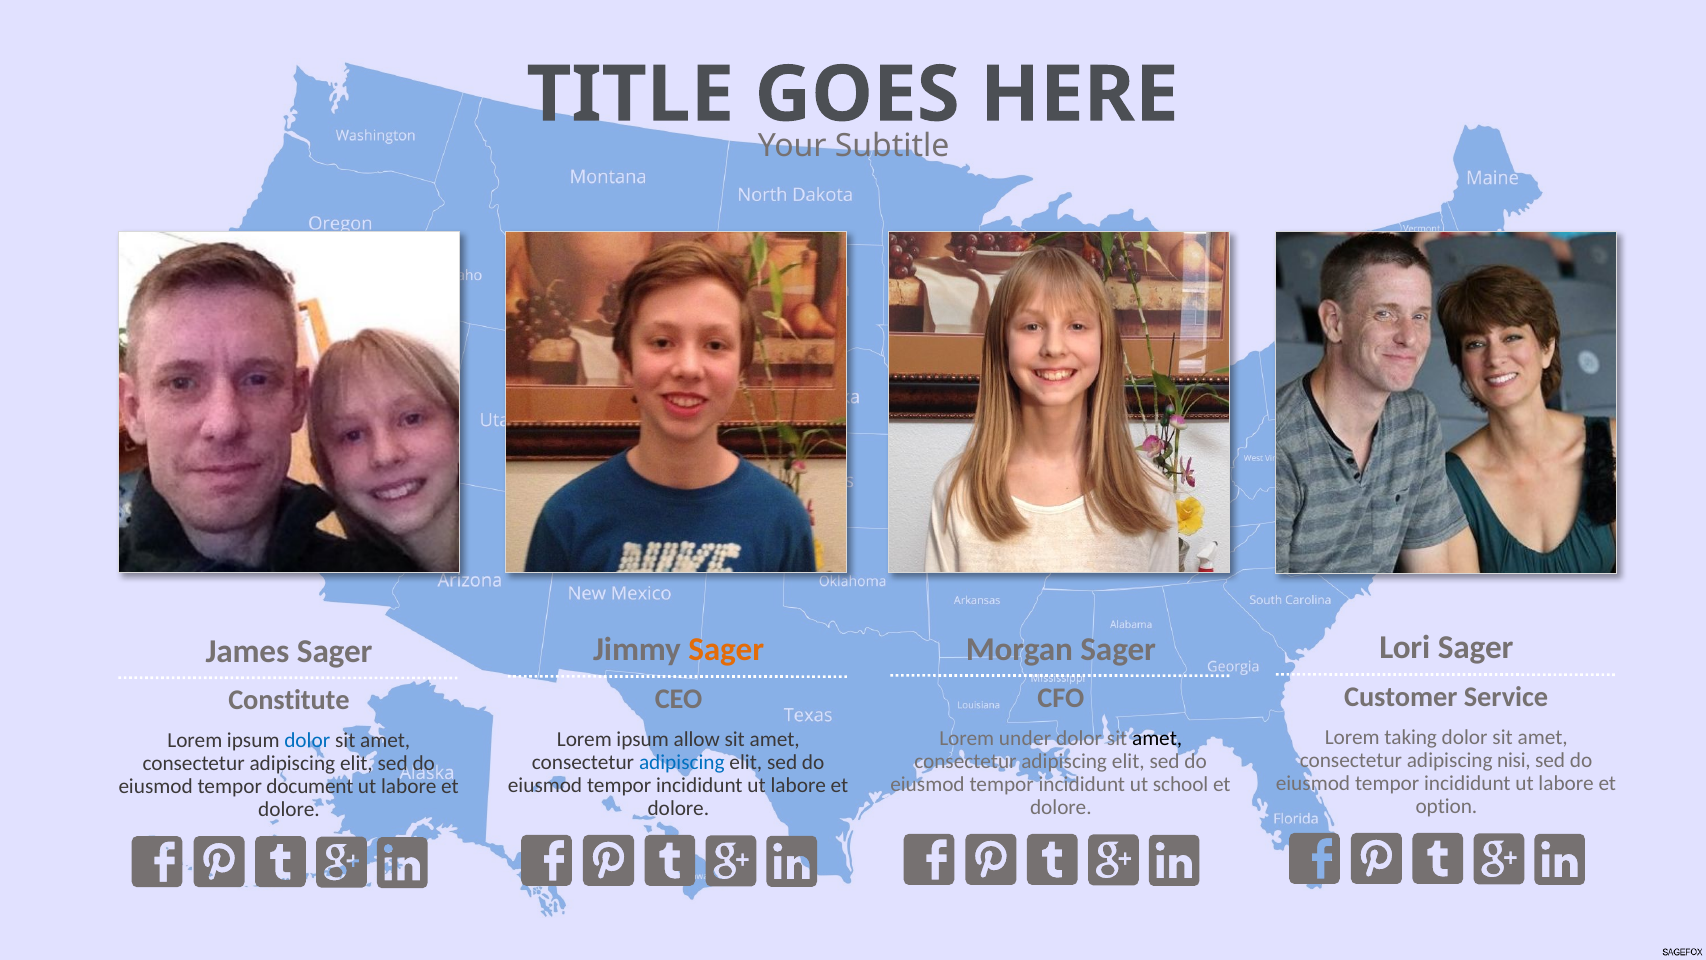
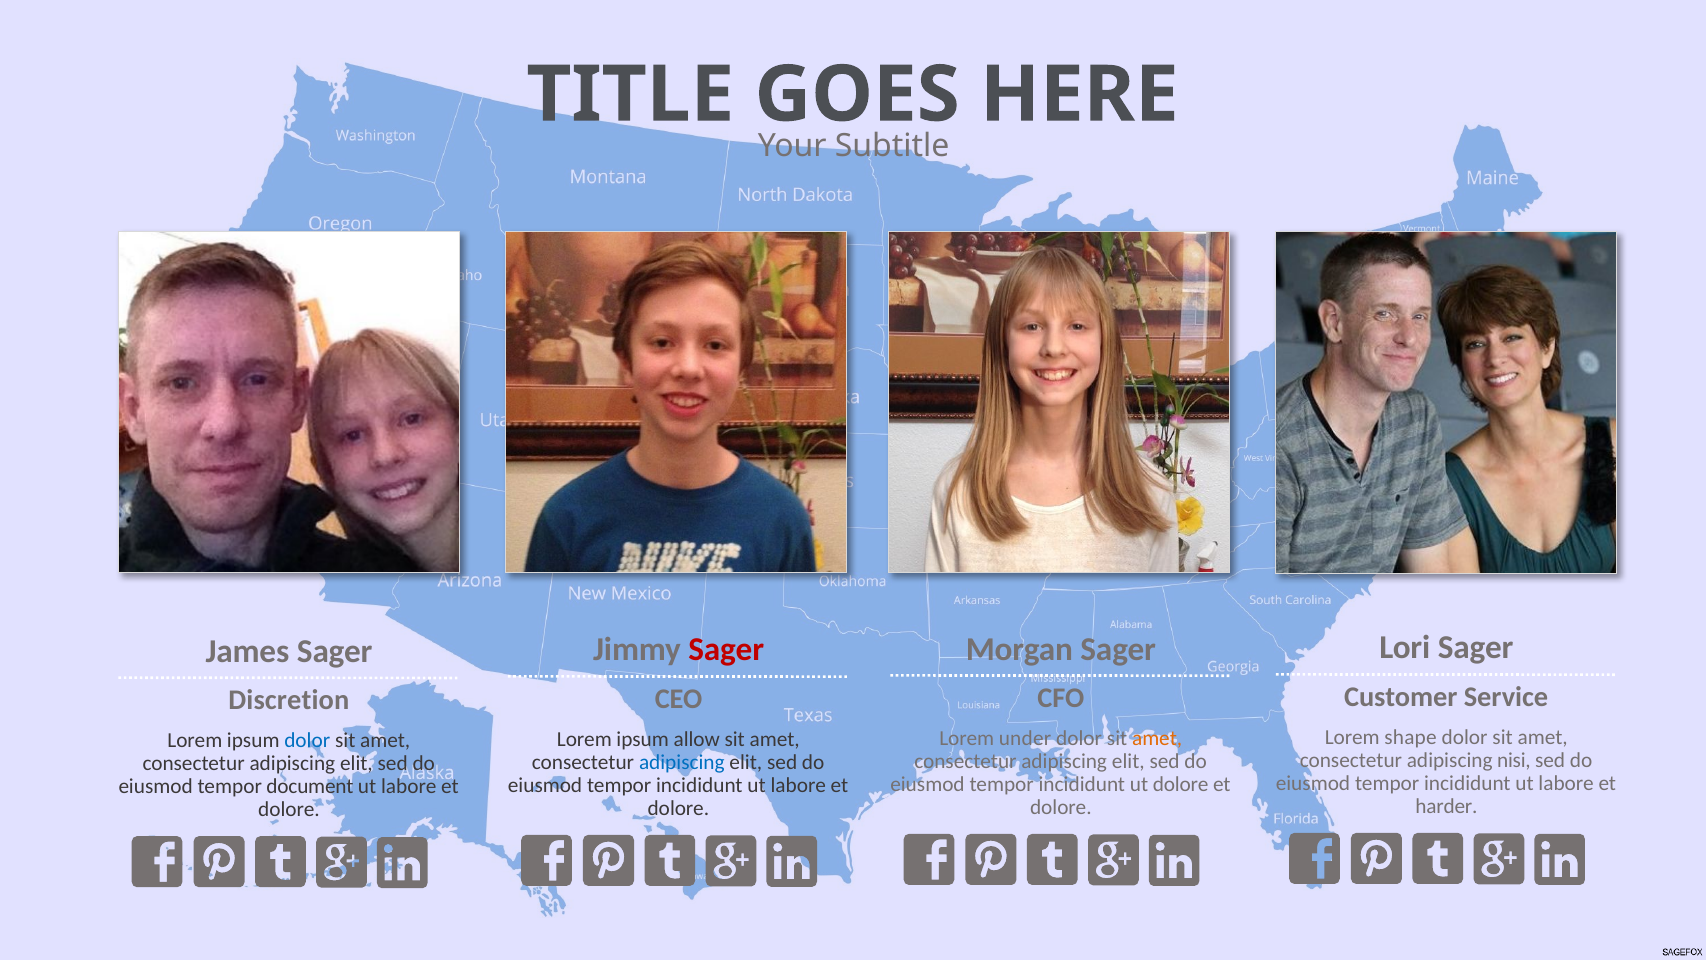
Sager colour: orange -> red (726, 650)
Constitute: Constitute -> Discretion (289, 700)
taking: taking -> shape (1411, 737)
amet colour: black -> orange (1157, 738)
ut school: school -> dolore (1181, 784)
option: option -> harder (1447, 806)
